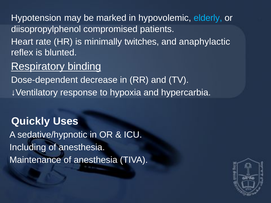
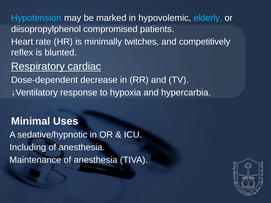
Hypotension colour: white -> light blue (36, 18)
anaphylactic: anaphylactic -> competitively (205, 42)
binding: binding -> cardiac (84, 67)
Quickly: Quickly -> Minimal (31, 121)
